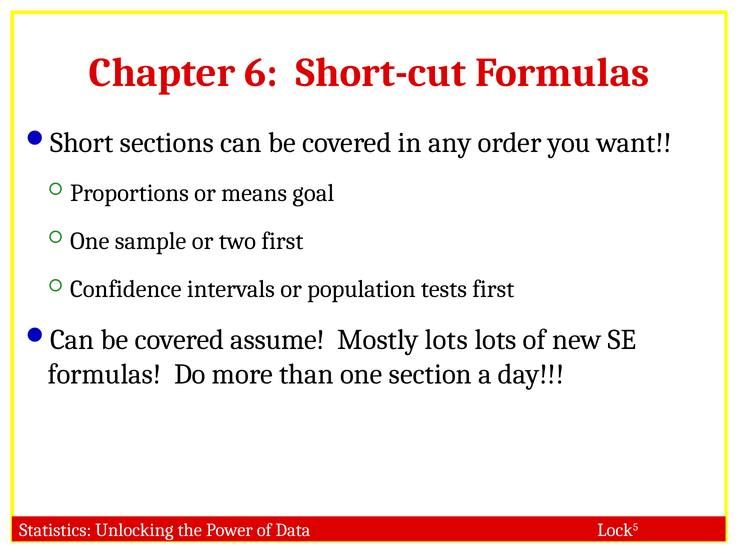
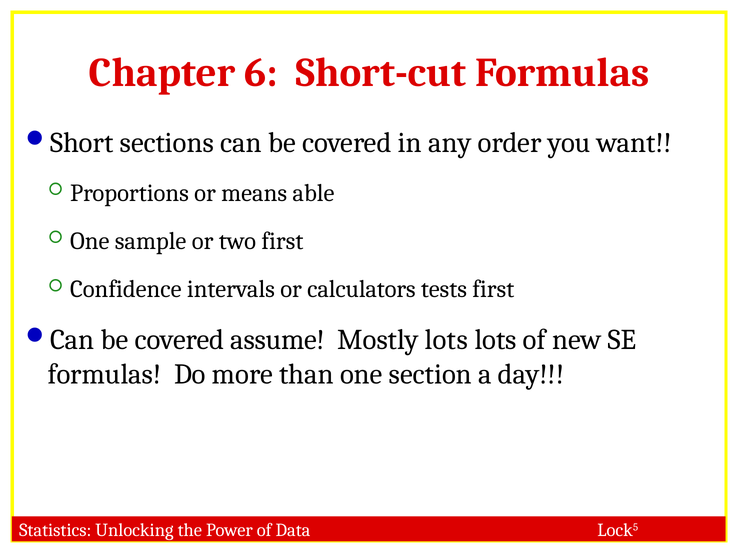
goal: goal -> able (313, 193)
population: population -> calculators (361, 289)
